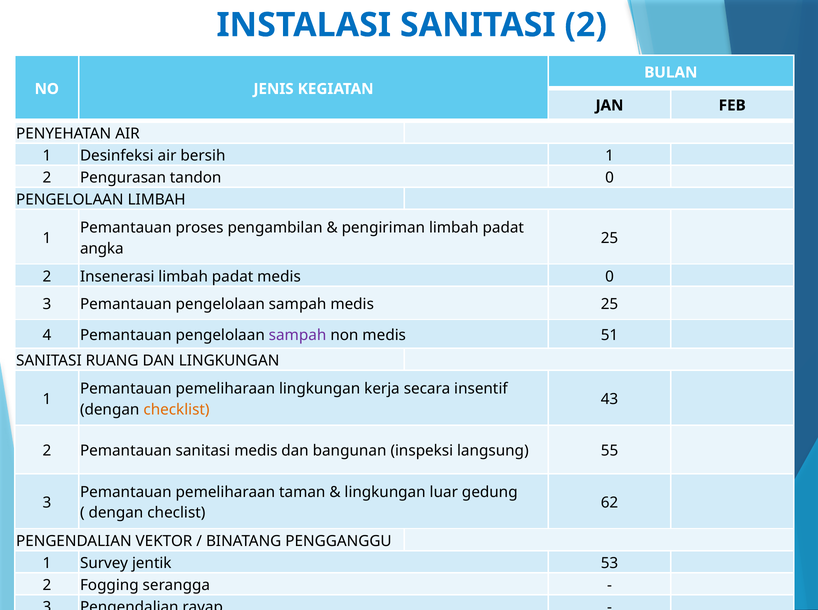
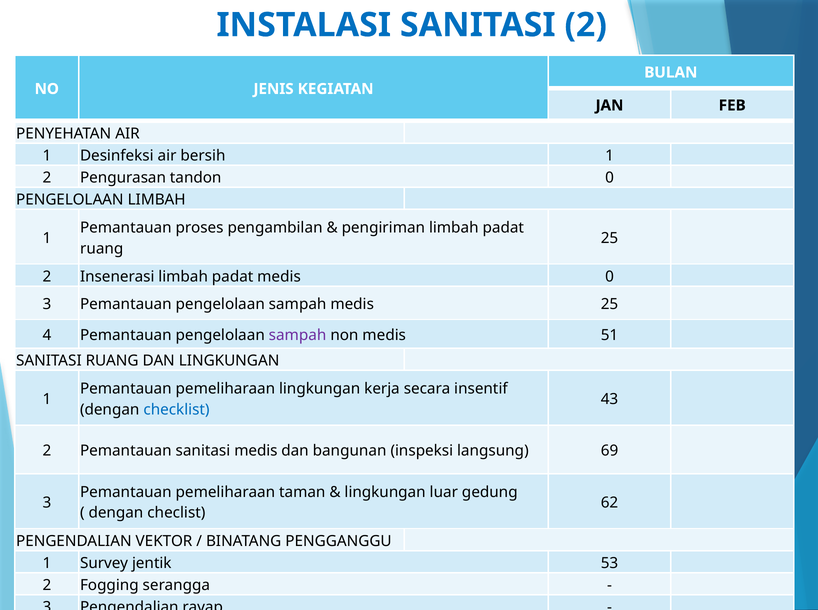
angka: angka -> ruang (102, 249)
checklist colour: orange -> blue (176, 410)
55: 55 -> 69 (610, 451)
